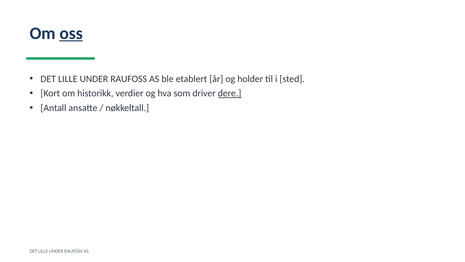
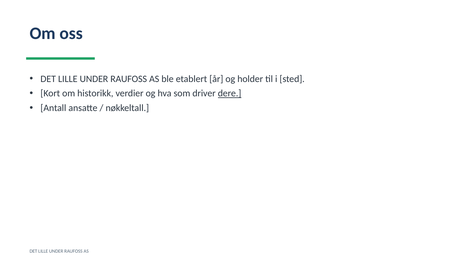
oss underline: present -> none (71, 33)
